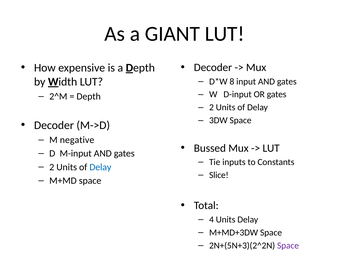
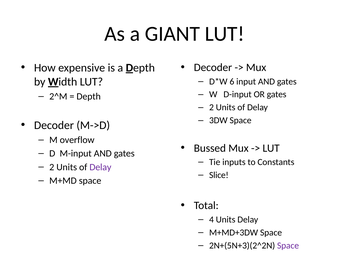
8: 8 -> 6 (232, 81)
negative: negative -> overflow (77, 140)
Delay colour: blue -> purple (100, 167)
